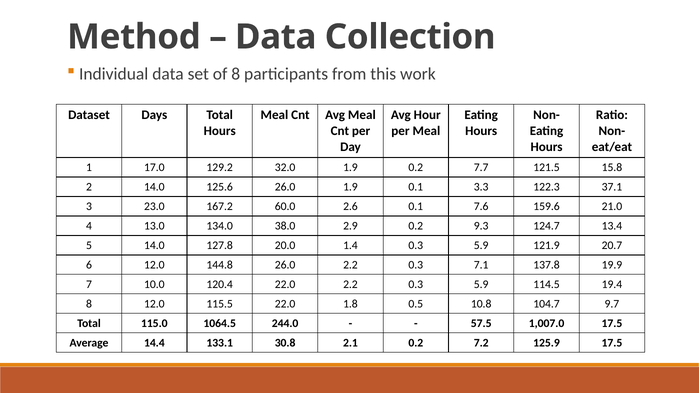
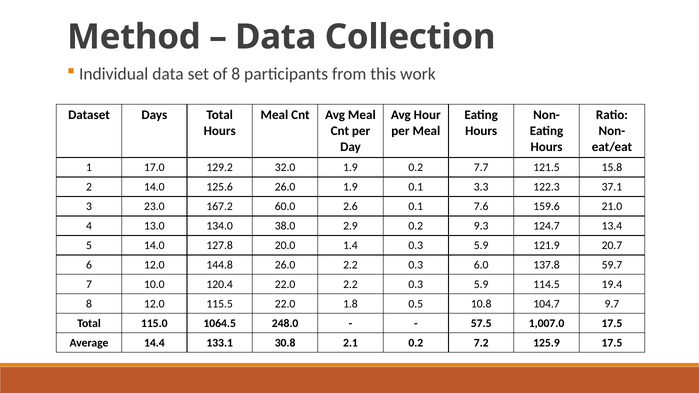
7.1: 7.1 -> 6.0 (481, 265)
19.9: 19.9 -> 59.7 (612, 265)
244.0: 244.0 -> 248.0 (285, 323)
